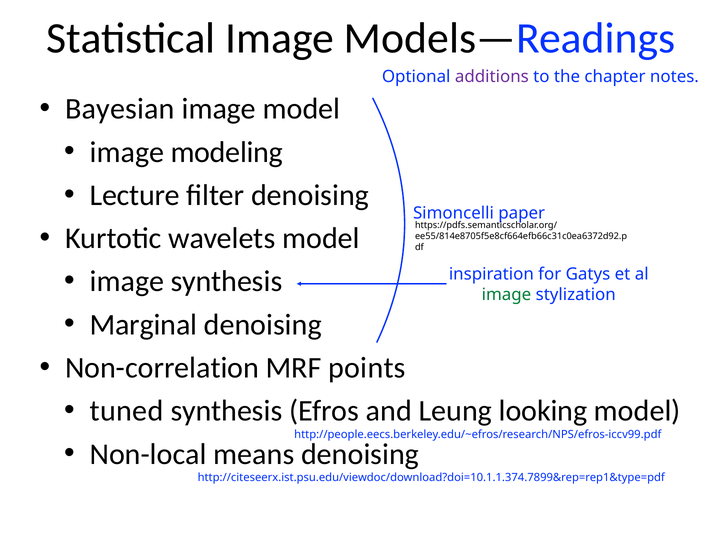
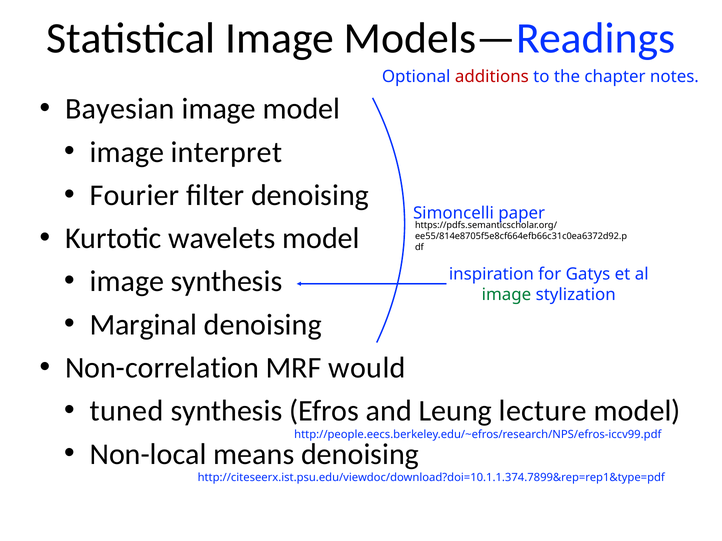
additions colour: purple -> red (492, 77)
modeling: modeling -> interpret (226, 152)
Lecture: Lecture -> Fourier (135, 195)
points: points -> would (367, 368)
looking: looking -> lecture (543, 411)
